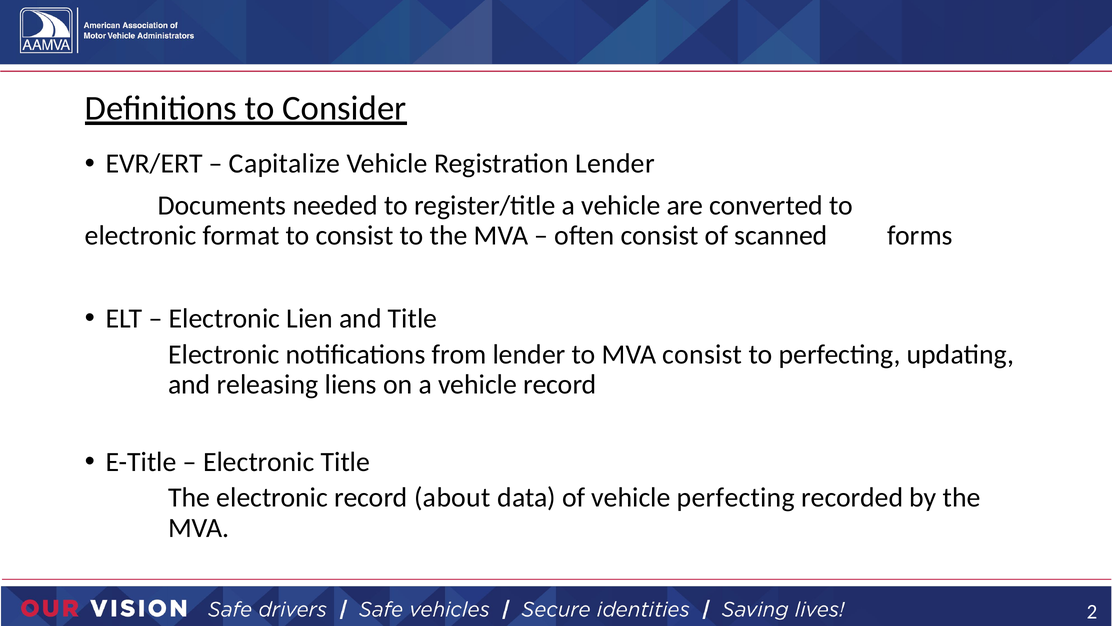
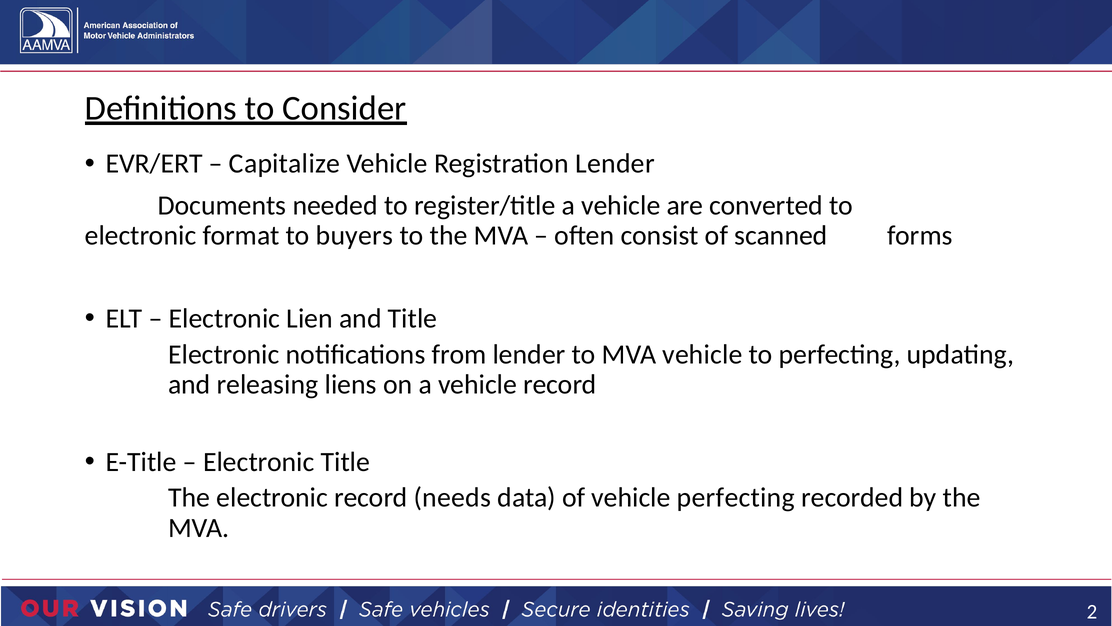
to consist: consist -> buyers (354, 235)
MVA consist: consist -> vehicle (702, 354)
about: about -> needs (452, 497)
